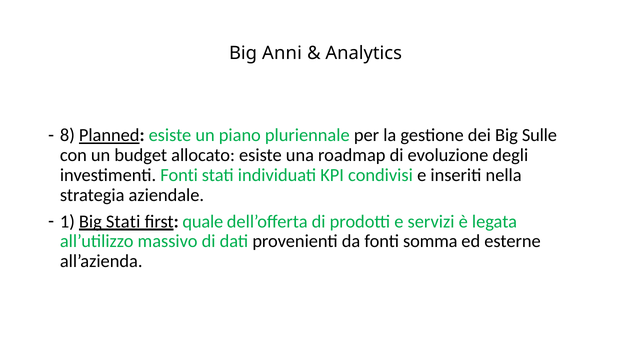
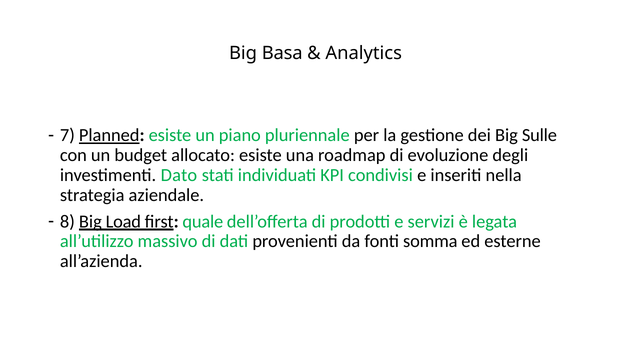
Anni: Anni -> Basa (282, 53)
8: 8 -> 7 (67, 135)
investimenti Fonti: Fonti -> Dato (179, 175)
1: 1 -> 8 (67, 221)
Big Stati: Stati -> Load (123, 221)
